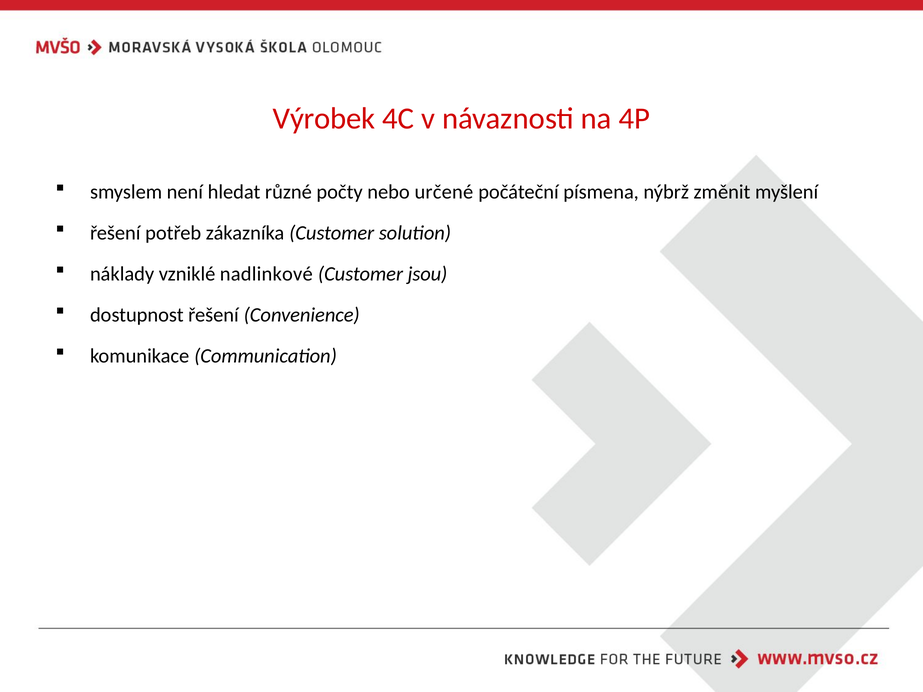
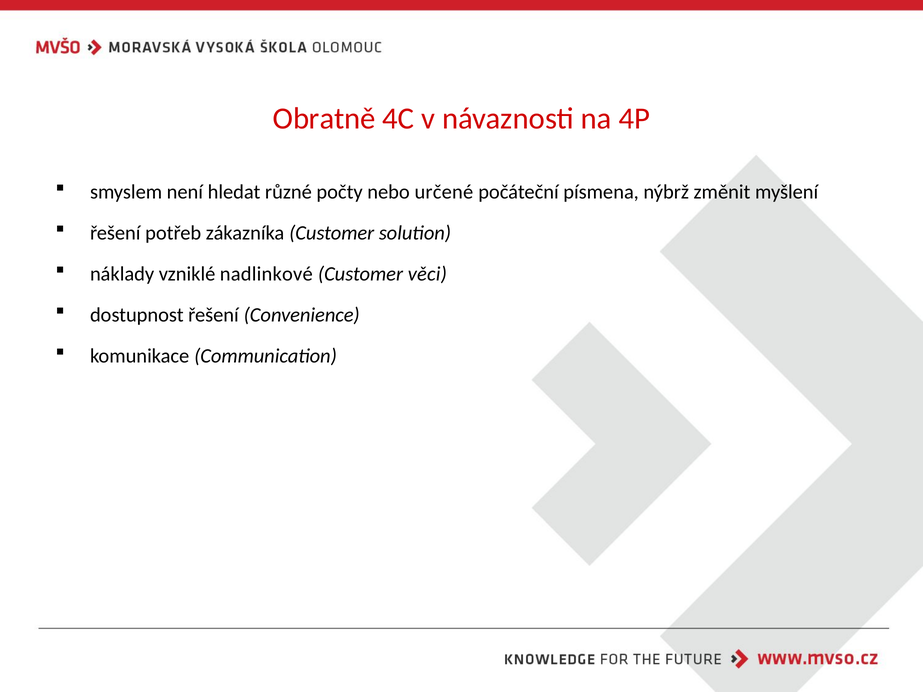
Výrobek: Výrobek -> Obratně (324, 119)
jsou: jsou -> věci (427, 274)
